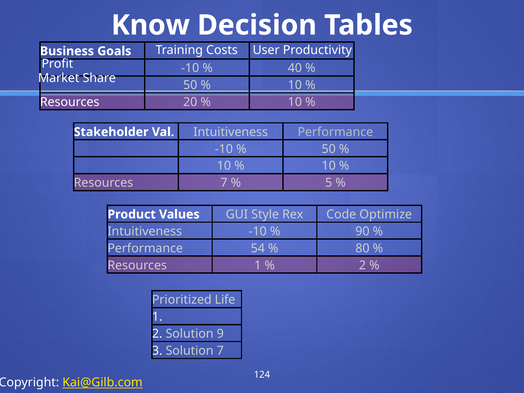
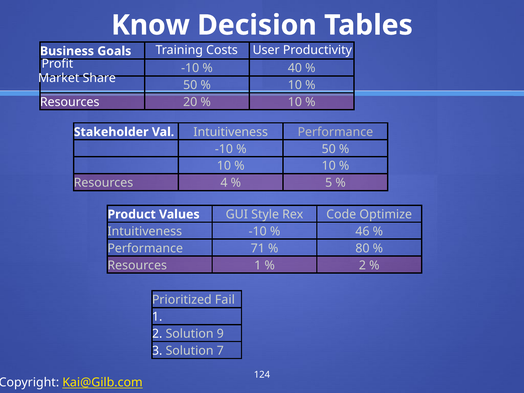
Resources 7: 7 -> 4 (224, 183)
90: 90 -> 46 (362, 231)
54: 54 -> 71 (258, 248)
Life: Life -> Fail (225, 300)
